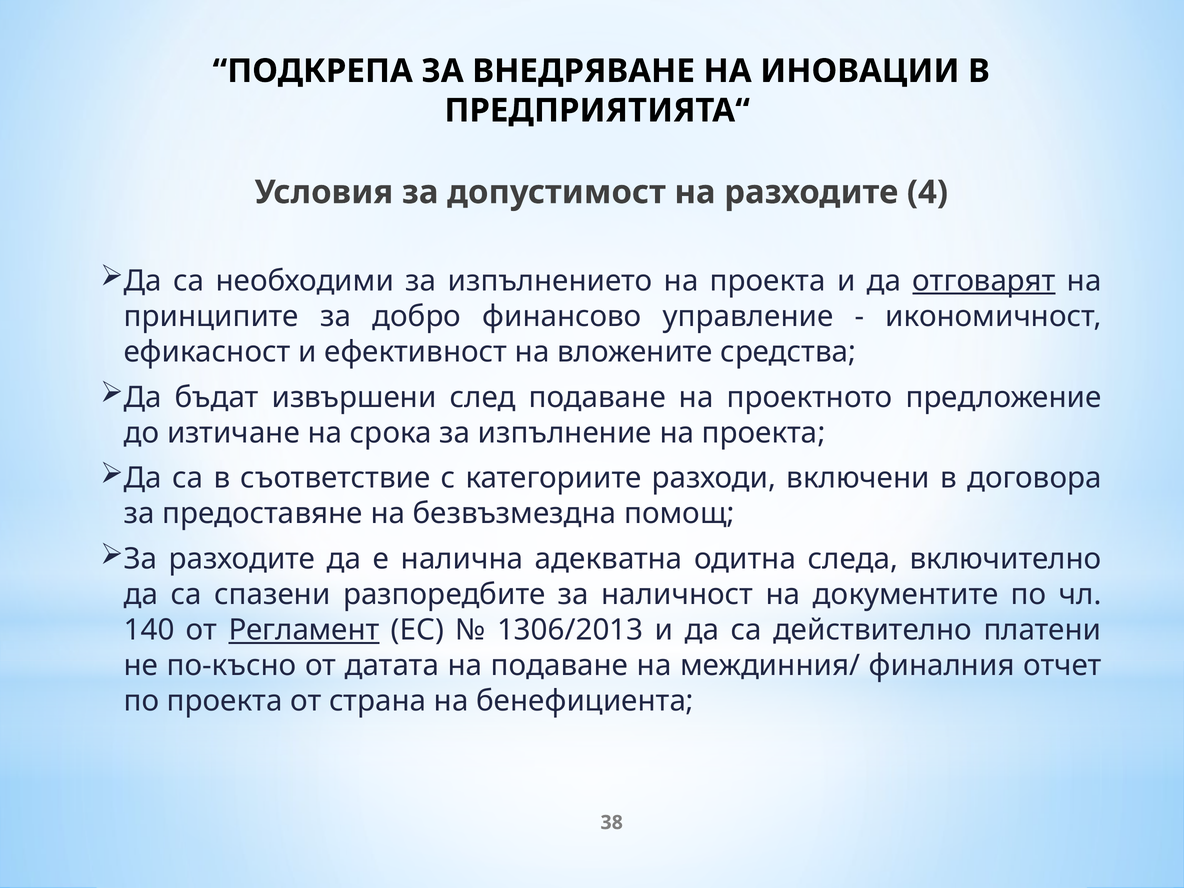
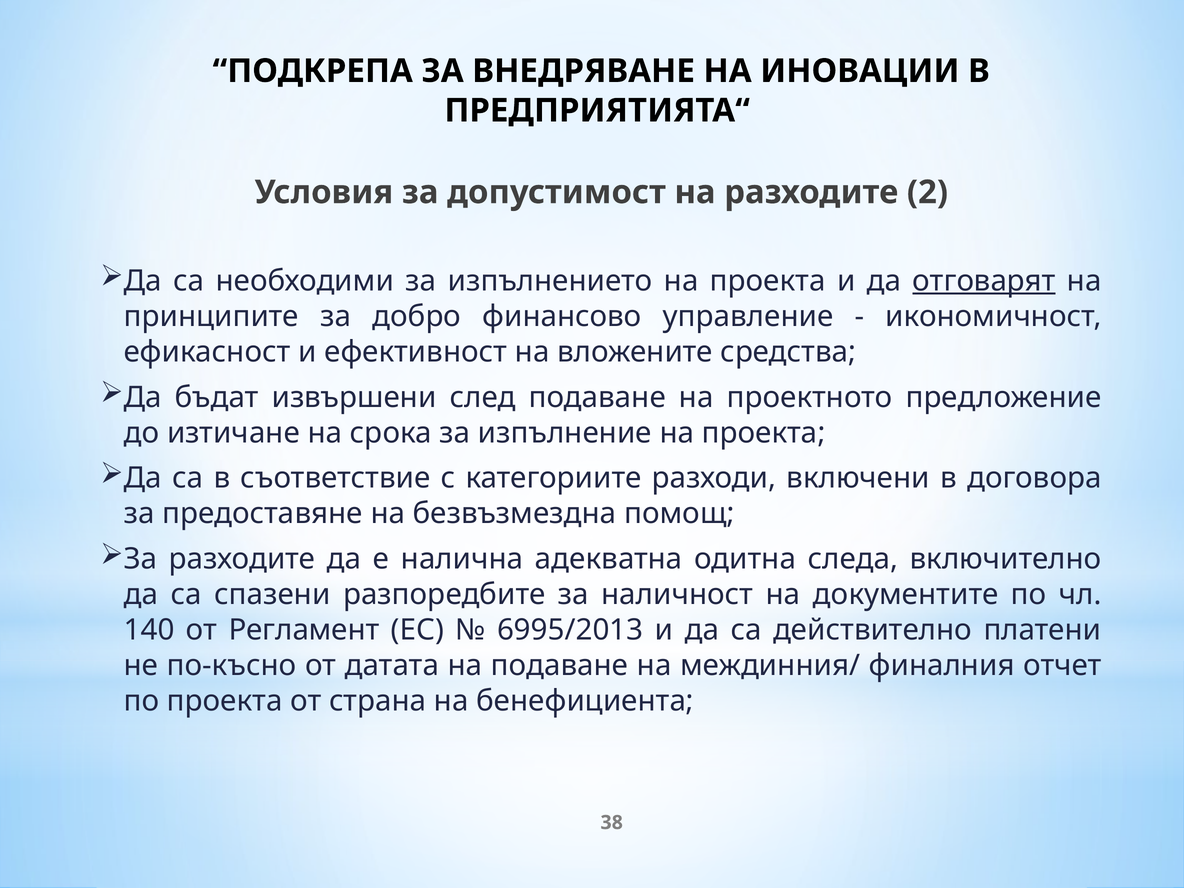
4: 4 -> 2 (927, 192)
Регламент underline: present -> none (304, 630)
1306/2013: 1306/2013 -> 6995/2013 (570, 630)
